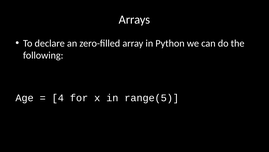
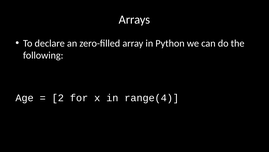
4: 4 -> 2 (58, 98)
range(5: range(5 -> range(4 (152, 98)
